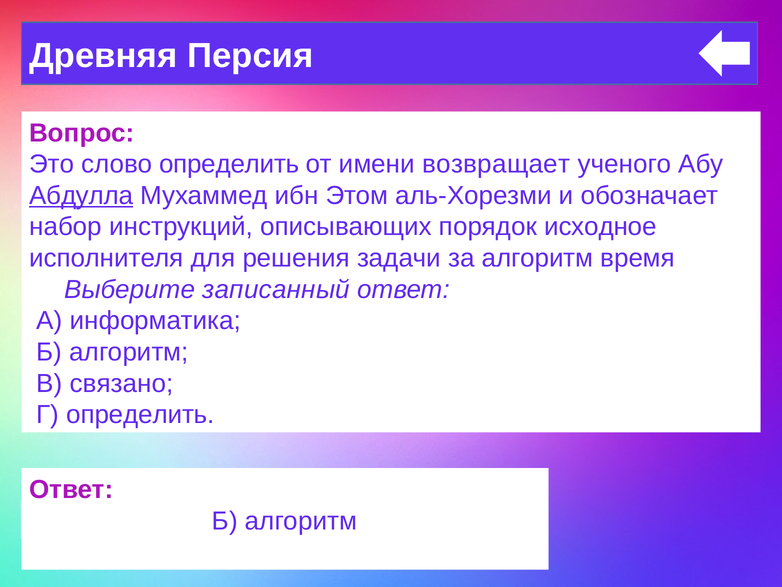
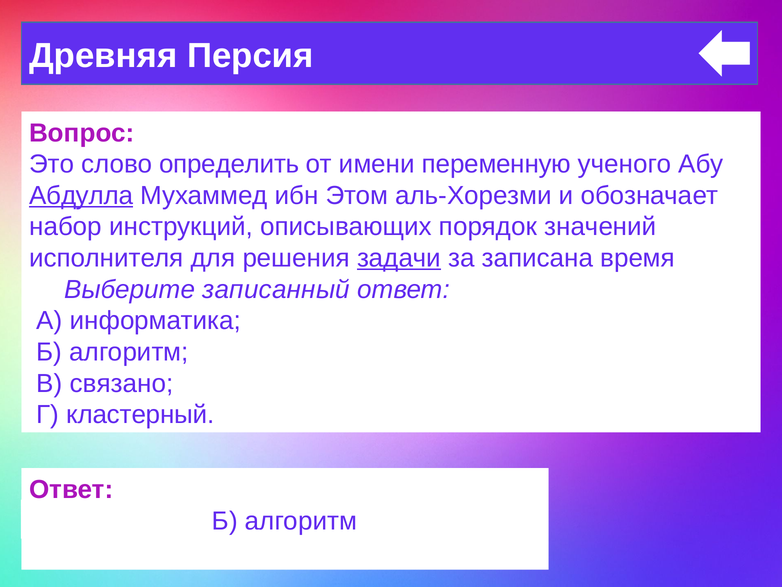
возвращает: возвращает -> переменную (496, 164)
исходное: исходное -> значений (600, 227)
задачи underline: none -> present (399, 258)
за алгоритм: алгоритм -> записана (537, 258)
Г определить: определить -> кластерный (140, 414)
